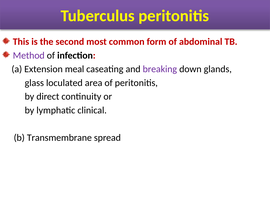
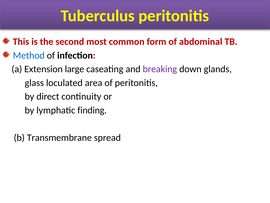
Method colour: purple -> blue (29, 55)
meal: meal -> large (75, 69)
clinical: clinical -> finding (92, 110)
